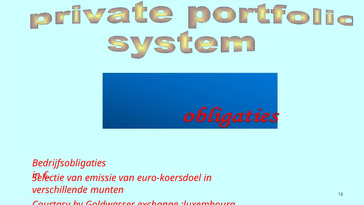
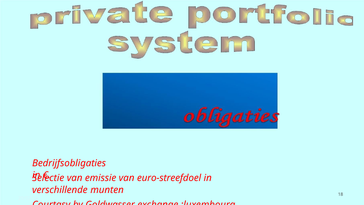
euro-koersdoel: euro-koersdoel -> euro-streefdoel (169, 178)
